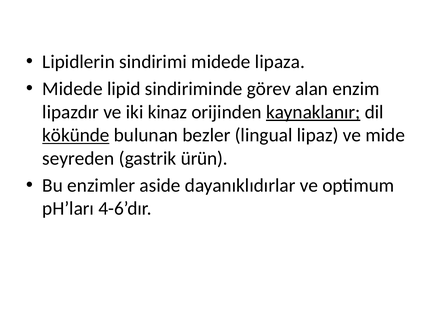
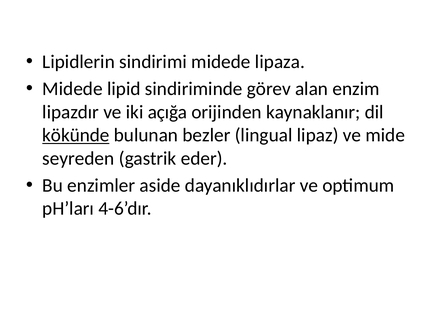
kinaz: kinaz -> açığa (168, 112)
kaynaklanır underline: present -> none (313, 112)
ürün: ürün -> eder (204, 158)
